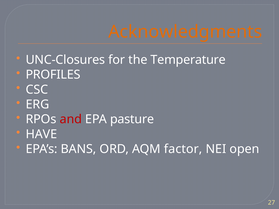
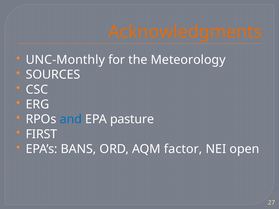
UNC-Closures: UNC-Closures -> UNC-Monthly (65, 60)
Temperature: Temperature -> Meteorology (188, 60)
PROFILES: PROFILES -> SOURCES (53, 75)
and colour: red -> blue (71, 119)
HAVE: HAVE -> FIRST (41, 134)
